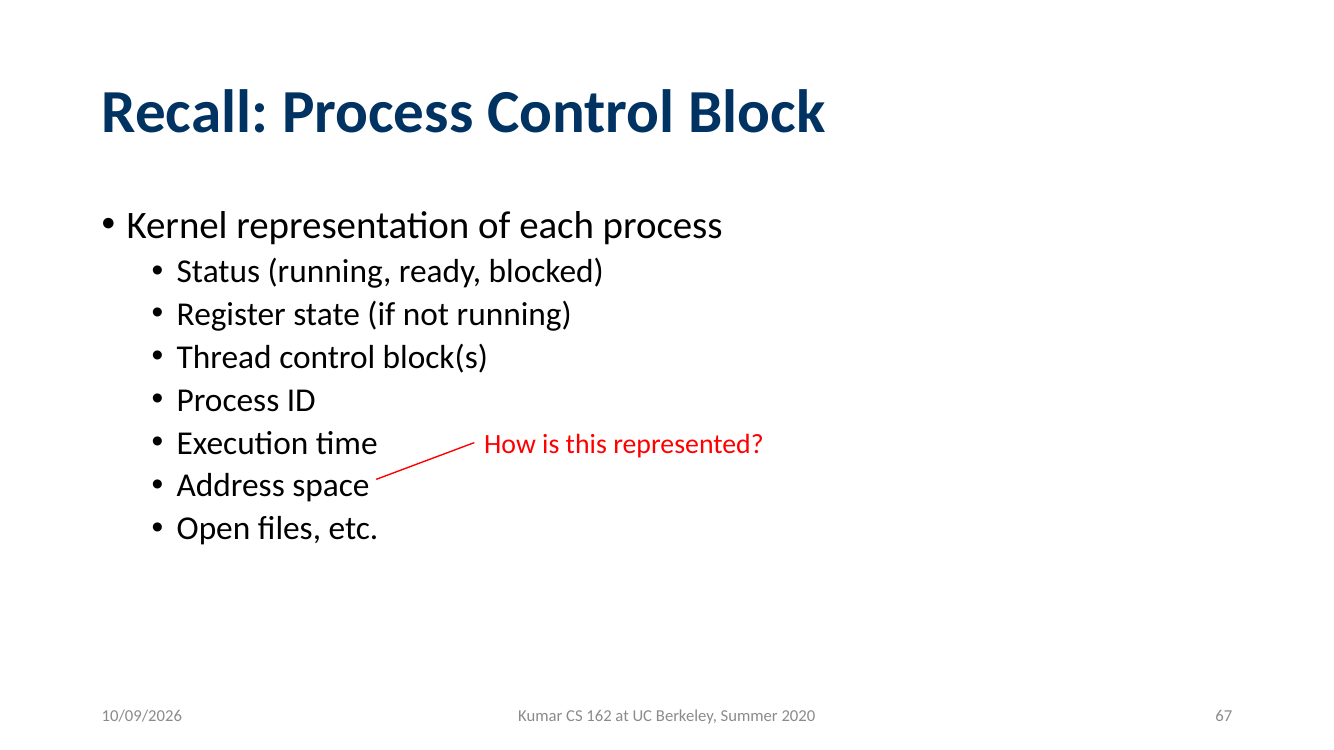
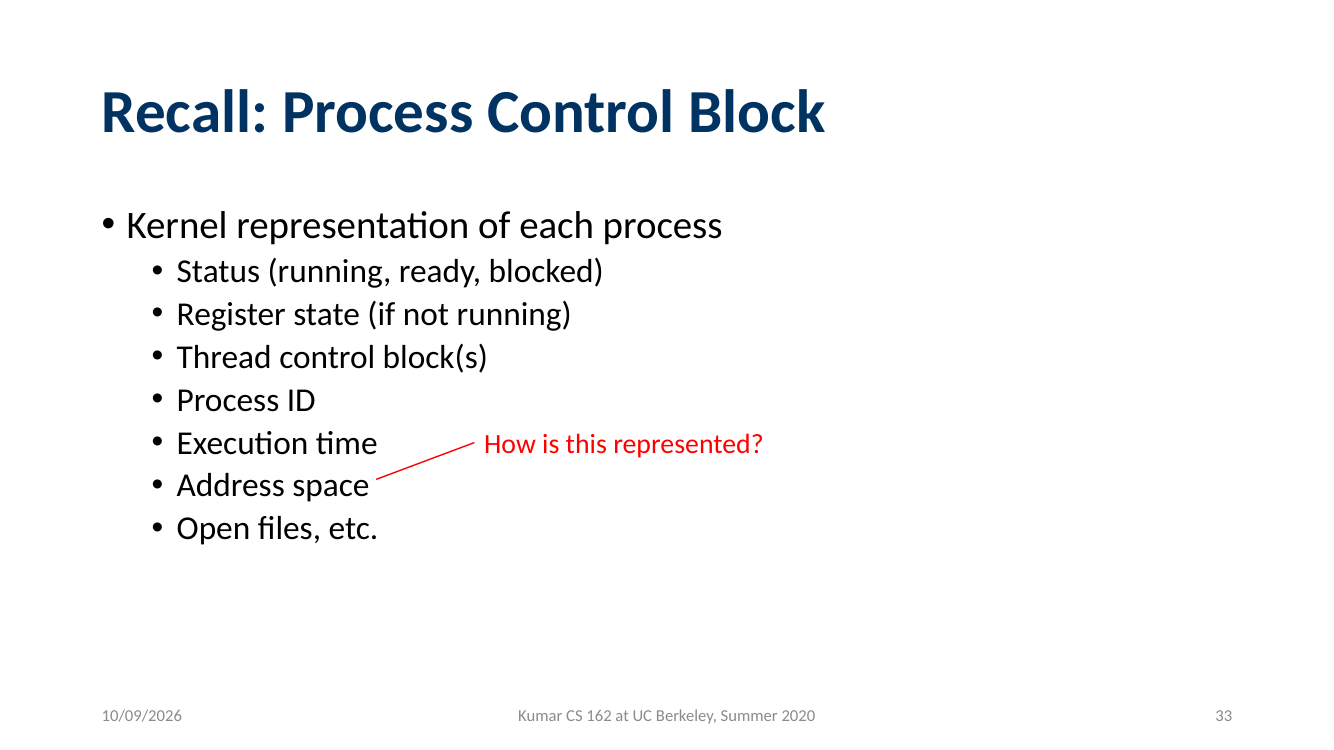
67: 67 -> 33 (1224, 716)
